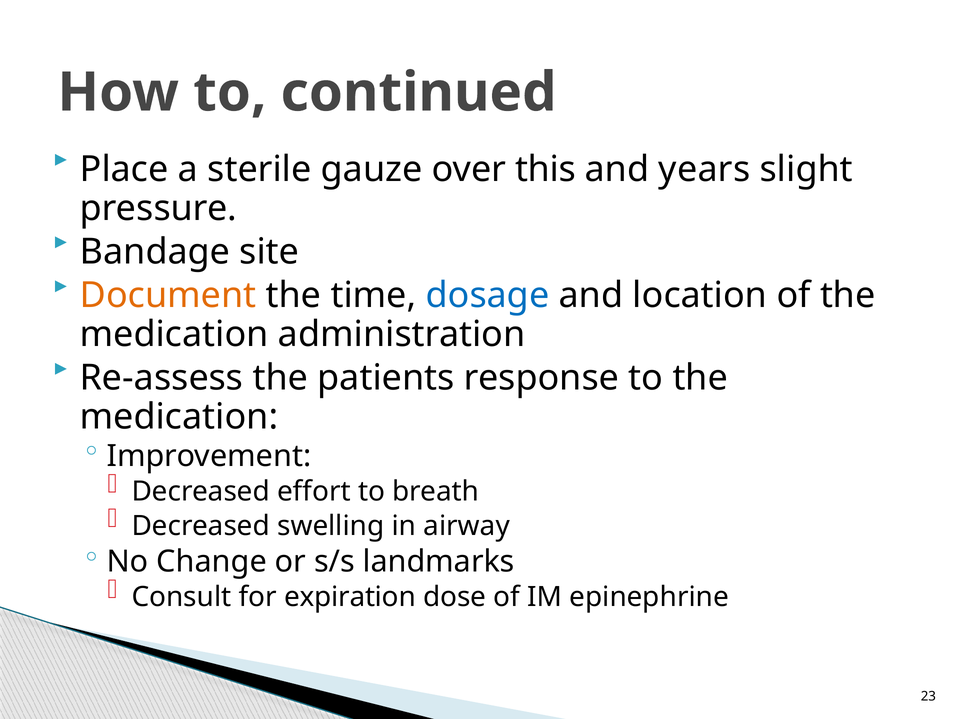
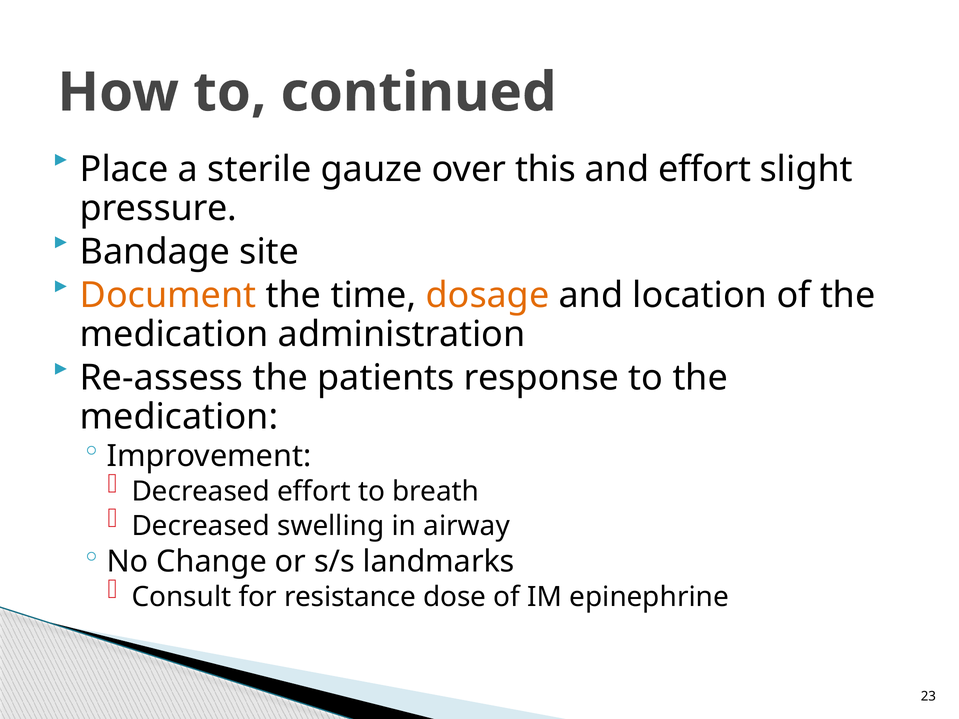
and years: years -> effort (705, 170)
dosage colour: blue -> orange (488, 296)
expiration: expiration -> resistance (350, 597)
